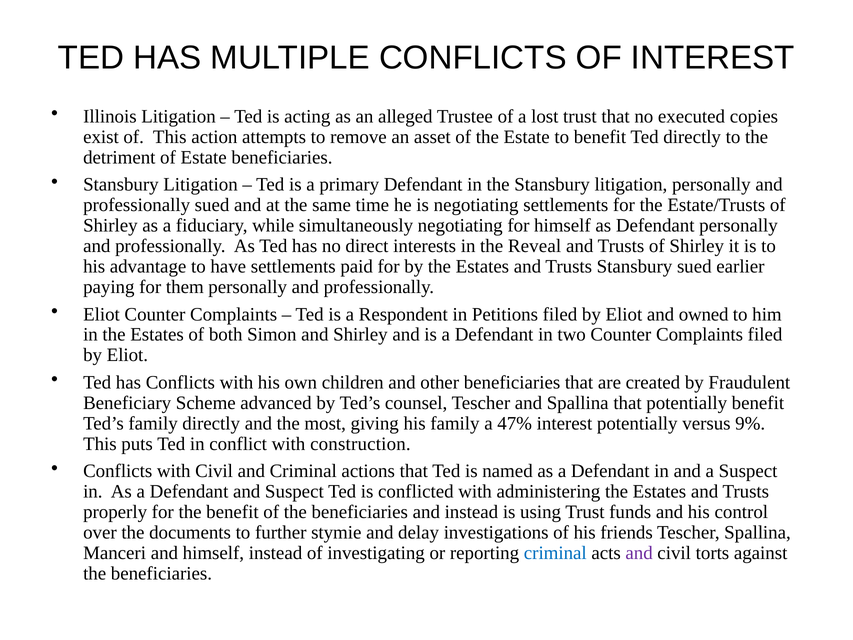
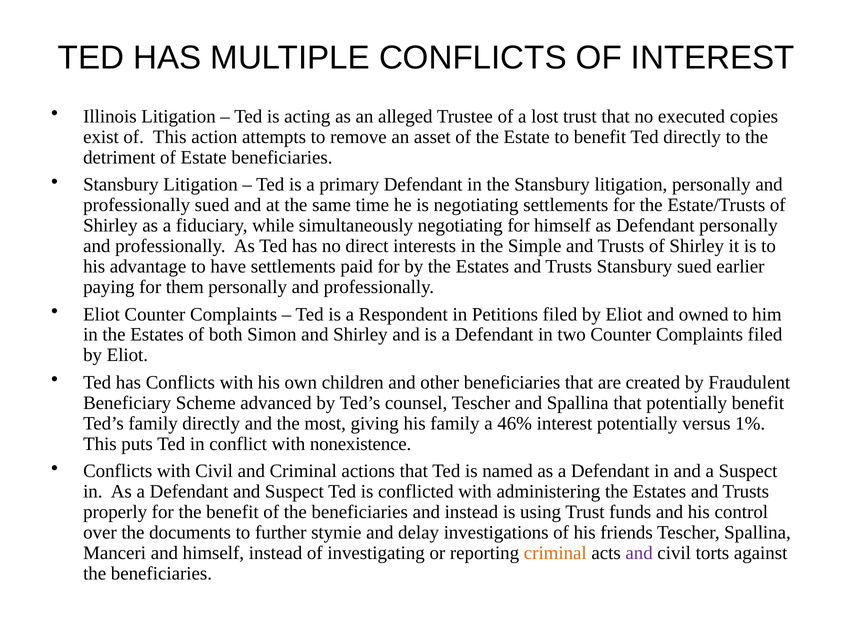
Reveal: Reveal -> Simple (535, 246)
47%: 47% -> 46% (515, 423)
9%: 9% -> 1% (750, 423)
construction: construction -> nonexistence (361, 444)
criminal colour: blue -> orange (555, 553)
